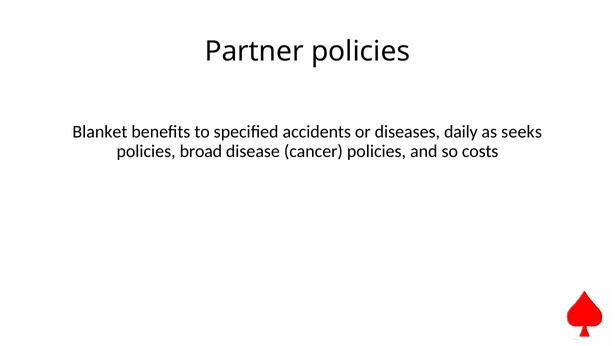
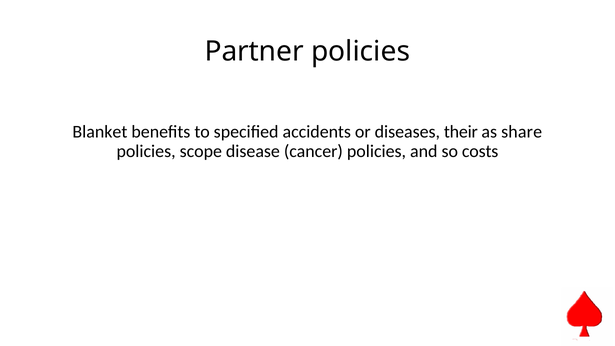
daily: daily -> their (461, 132)
seeks: seeks -> share (522, 132)
broad: broad -> scope (201, 151)
